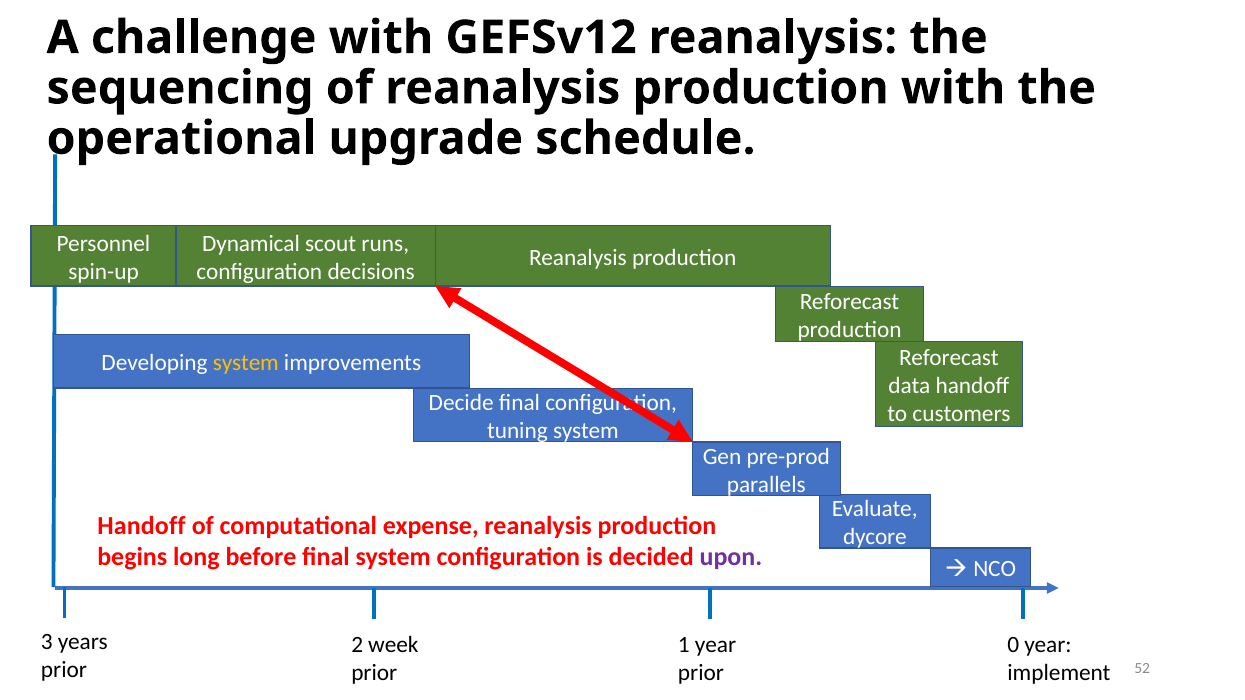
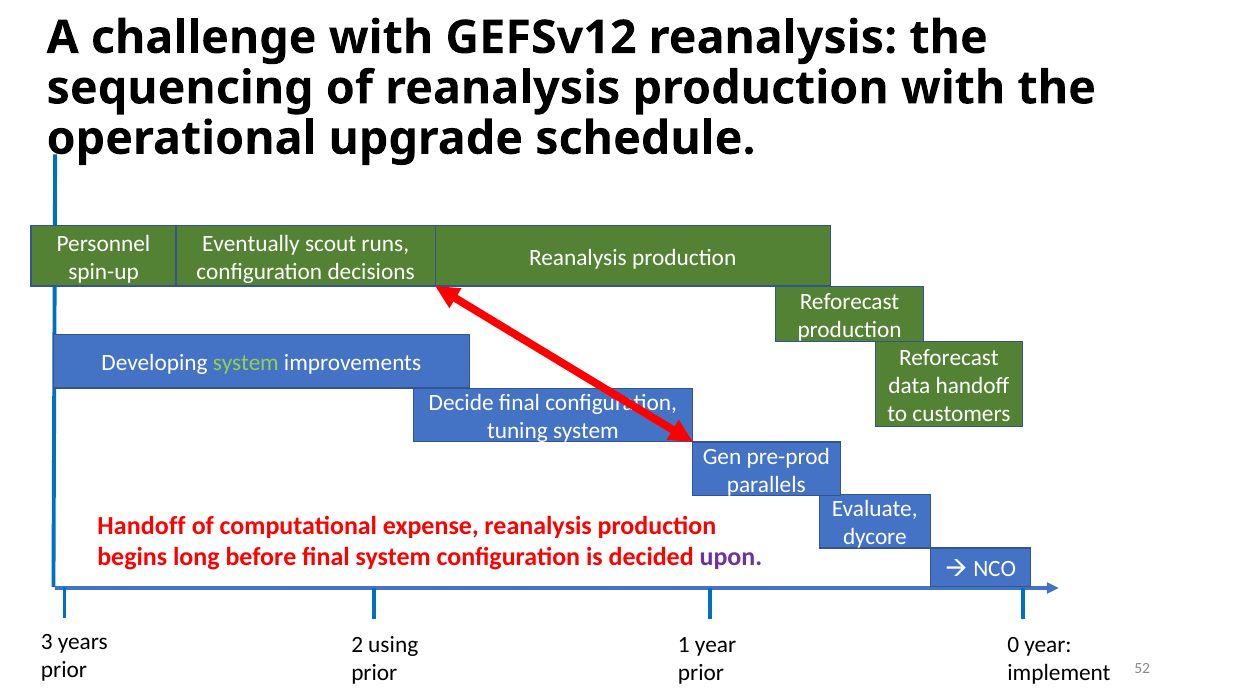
Dynamical: Dynamical -> Eventually (251, 244)
system colour: yellow -> light green (246, 363)
week: week -> using (393, 645)
